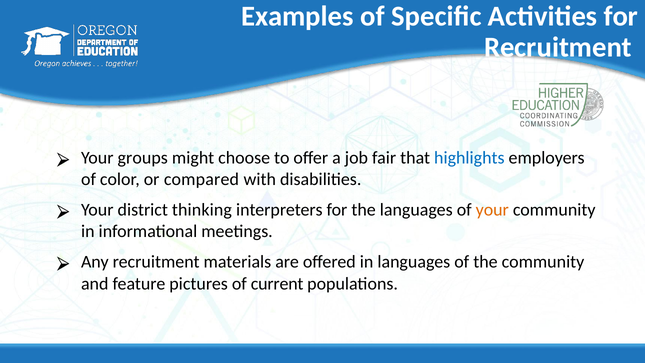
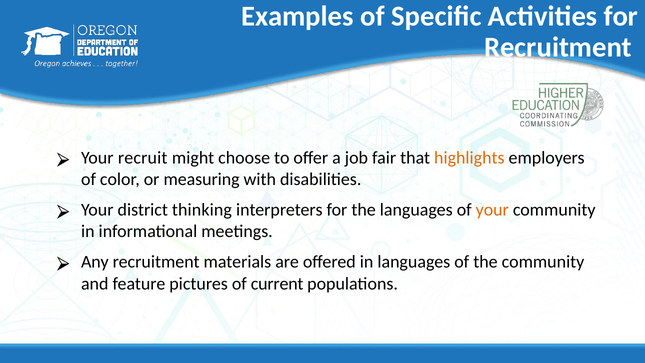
groups: groups -> recruit (143, 158)
highlights colour: blue -> orange (469, 158)
compared: compared -> measuring (202, 179)
